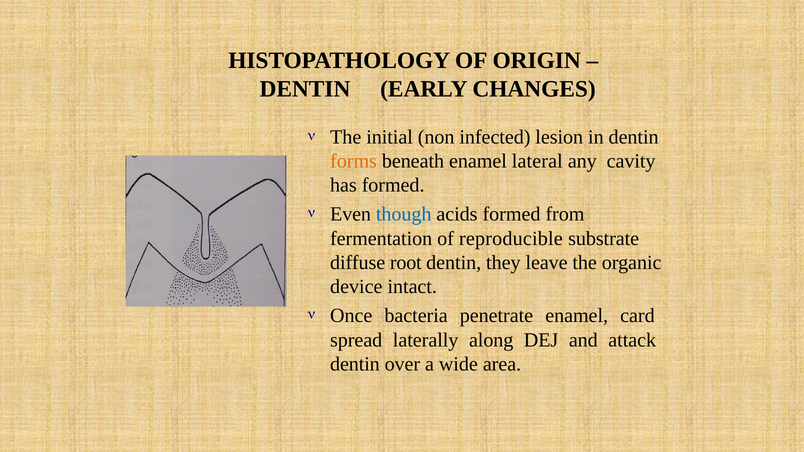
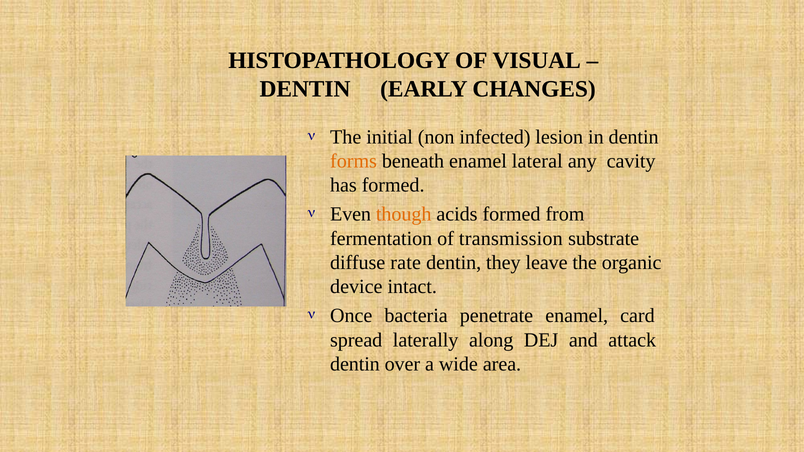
ORIGIN: ORIGIN -> VISUAL (537, 61)
though colour: blue -> orange (404, 214)
reproducible: reproducible -> transmission (511, 239)
root: root -> rate (406, 263)
